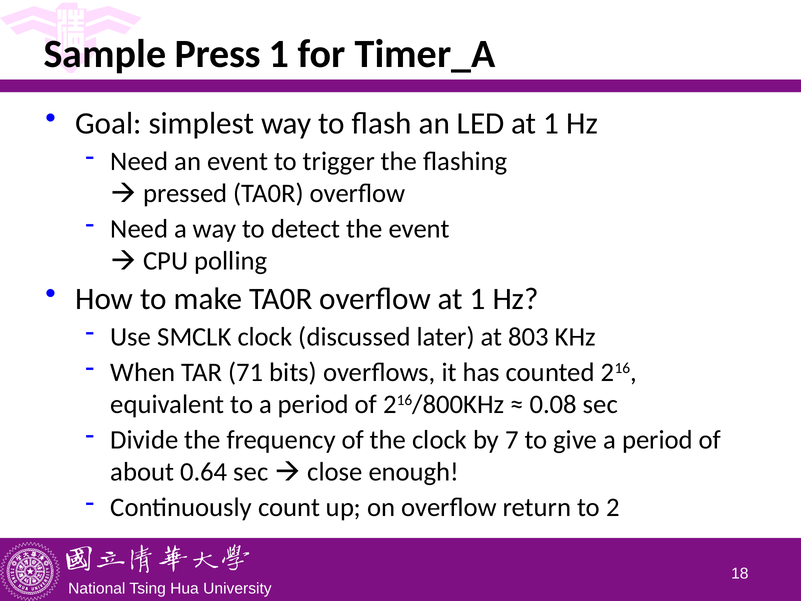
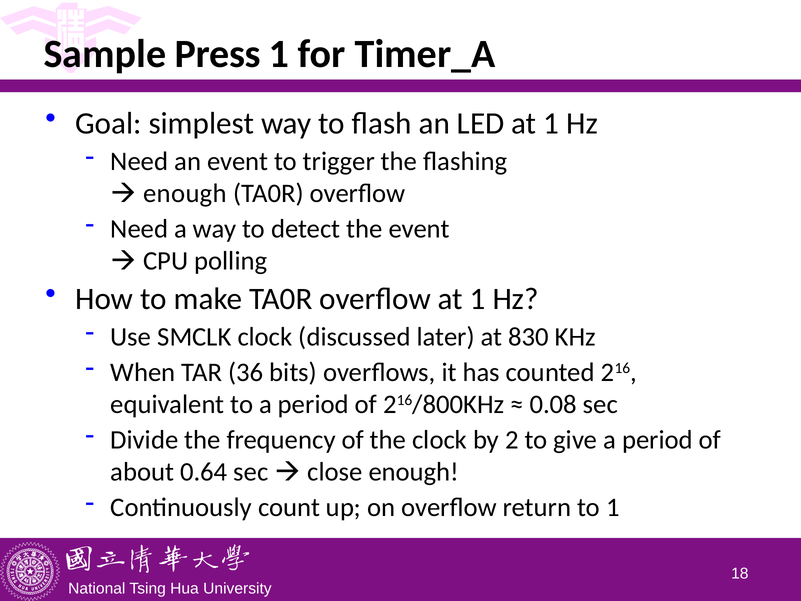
pressed: pressed -> enough (185, 193)
803: 803 -> 830 (529, 337)
71: 71 -> 36 (246, 372)
7: 7 -> 2 (512, 440)
to 2: 2 -> 1 (613, 507)
